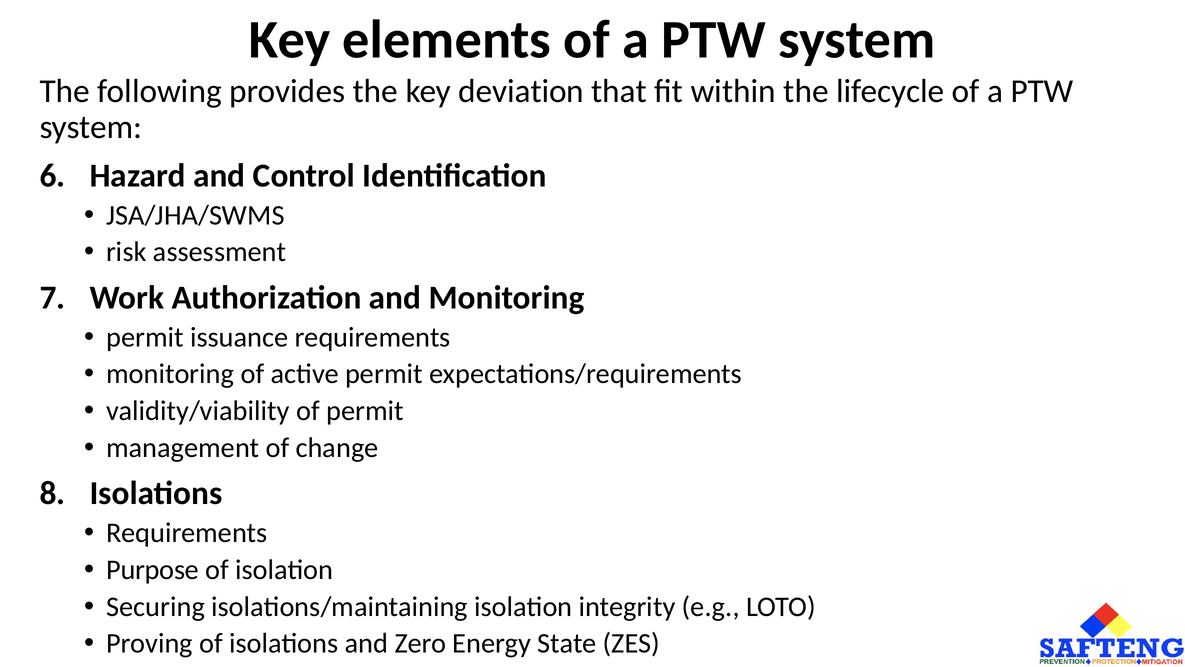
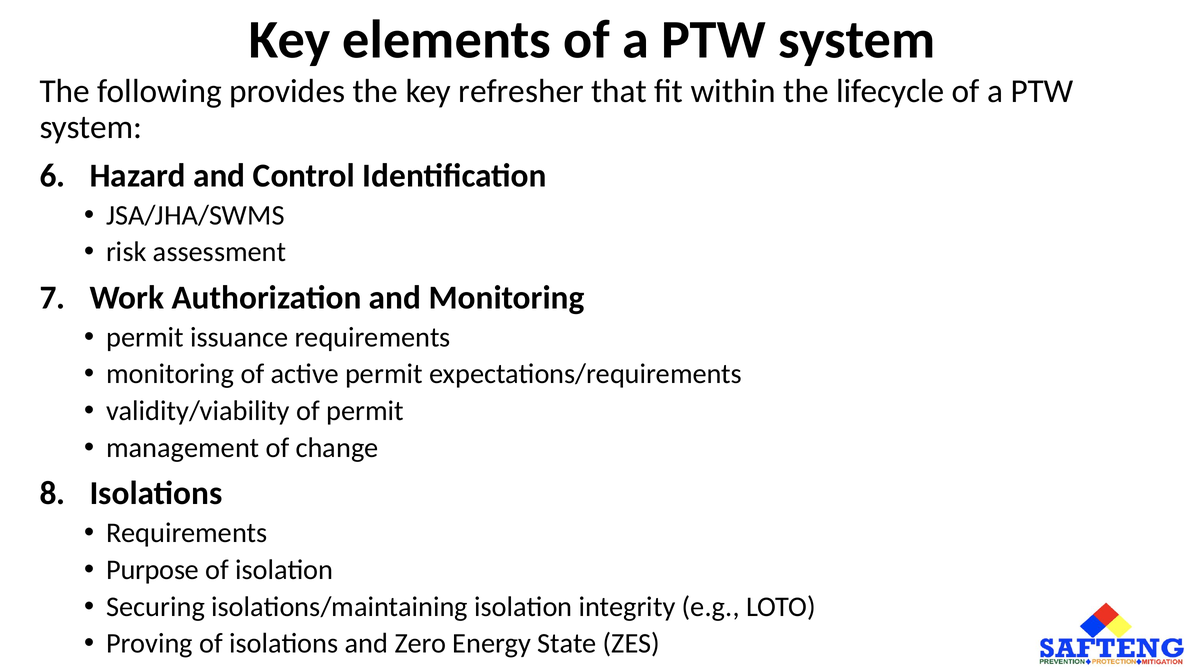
deviation: deviation -> refresher (521, 91)
